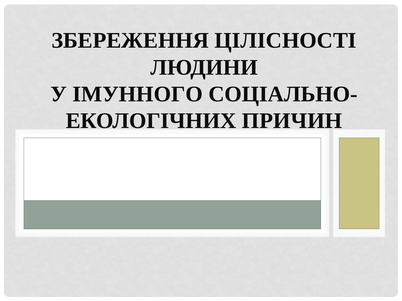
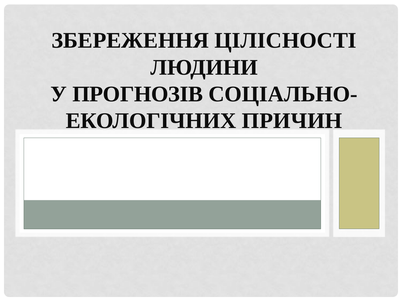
ІМУННОГО: ІМУННОГО -> ПРОГНОЗІВ (138, 94)
